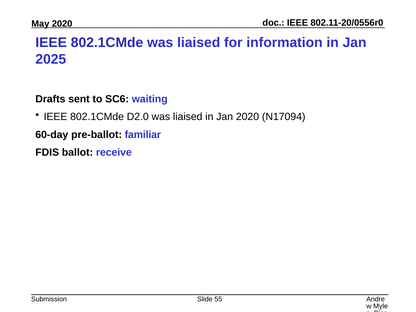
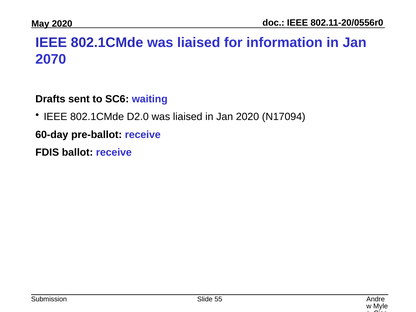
2025: 2025 -> 2070 (51, 59)
pre-ballot familiar: familiar -> receive (143, 135)
